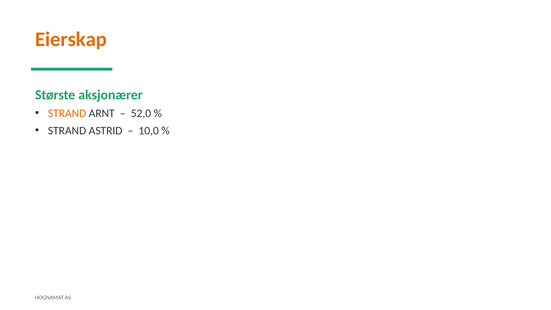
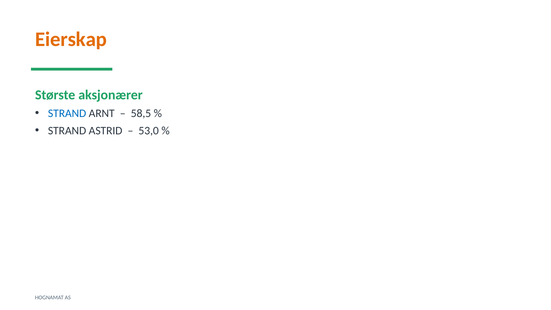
STRAND colour: orange -> blue (67, 113)
52,0: 52,0 -> 58,5 (141, 113)
10,0: 10,0 -> 53,0 (149, 131)
